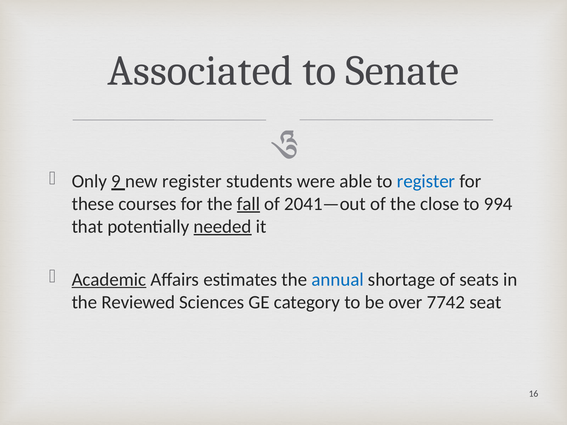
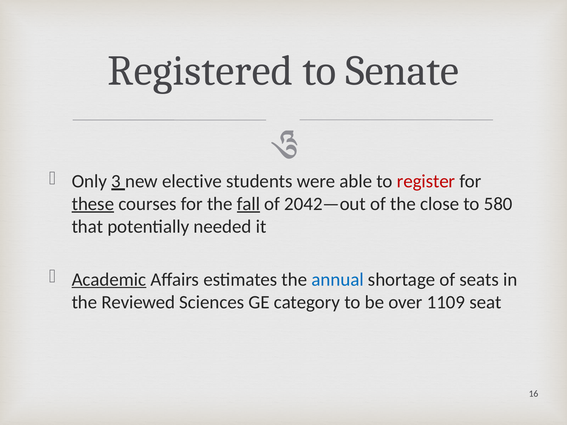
Associated: Associated -> Registered (200, 71)
9: 9 -> 3 (116, 181)
new register: register -> elective (192, 181)
register colour: blue -> red (426, 181)
these underline: none -> present (93, 204)
2041—out: 2041—out -> 2042—out (325, 204)
994: 994 -> 580 (498, 204)
needed underline: present -> none (223, 227)
7742: 7742 -> 1109 (446, 302)
